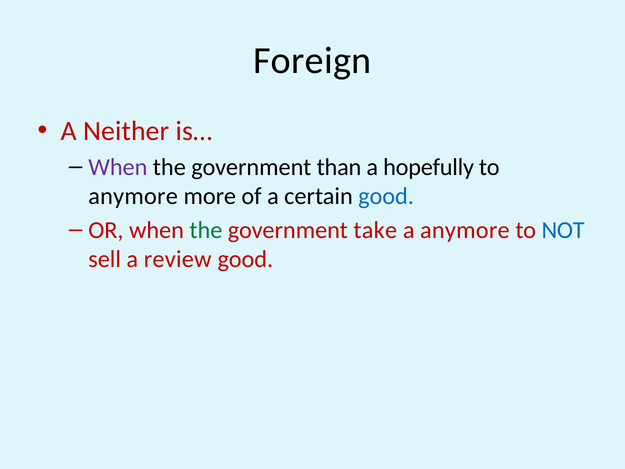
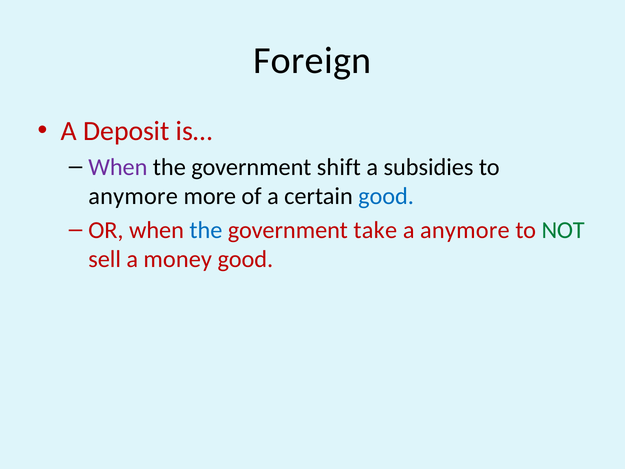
Neither: Neither -> Deposit (126, 131)
than: than -> shift (339, 167)
hopefully: hopefully -> subsidies (429, 167)
the colour: green -> blue (206, 230)
NOT colour: blue -> green (563, 230)
review: review -> money (178, 259)
